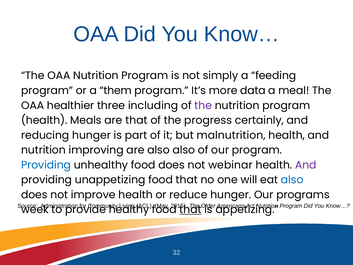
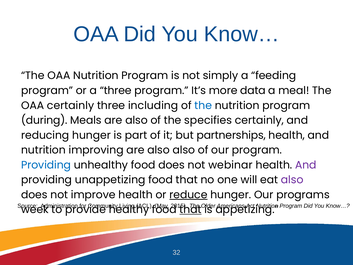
a them: them -> three (116, 90)
OAA healthier: healthier -> certainly (70, 105)
the colour: purple -> blue (203, 105)
health: health -> during (44, 120)
Meals are that: that -> also (137, 120)
progress: progress -> specifies (208, 120)
malnutrition: malnutrition -> partnerships (231, 135)
also colour: blue -> purple (292, 180)
reduce underline: none -> present (188, 195)
